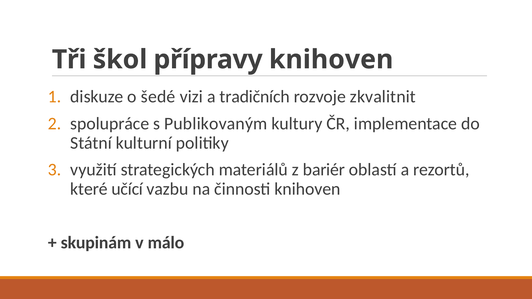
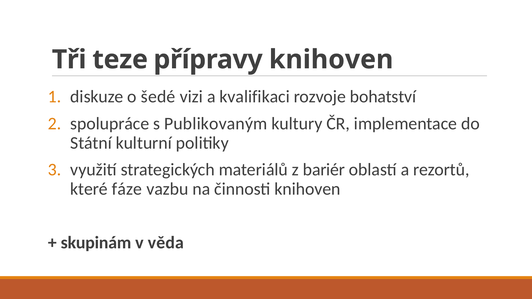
škol: škol -> teze (120, 60)
tradičních: tradičních -> kvalifikaci (255, 97)
zkvalitnit: zkvalitnit -> bohatství (383, 97)
učící: učící -> fáze (127, 189)
málo: málo -> věda (166, 243)
